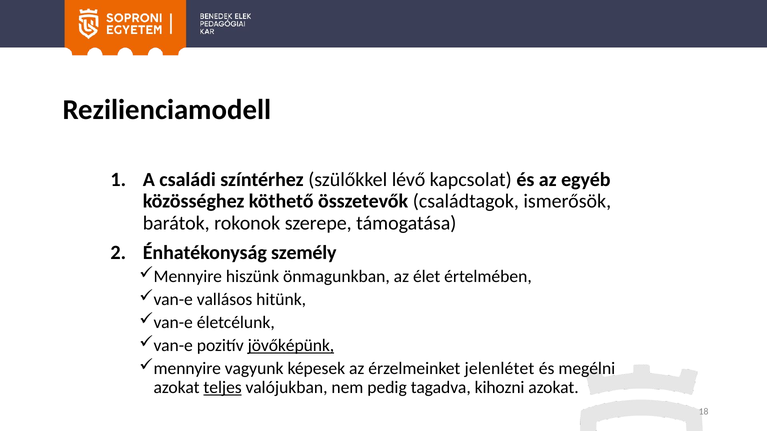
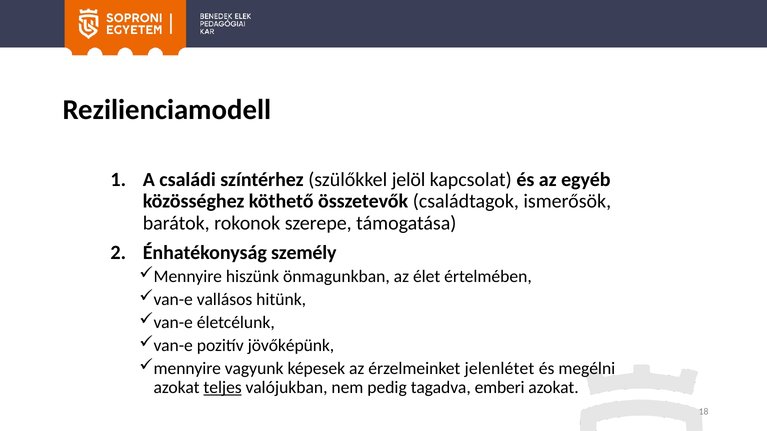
lévő: lévő -> jelöl (409, 180)
jövőképünk underline: present -> none (291, 346)
kihozni: kihozni -> emberi (500, 388)
